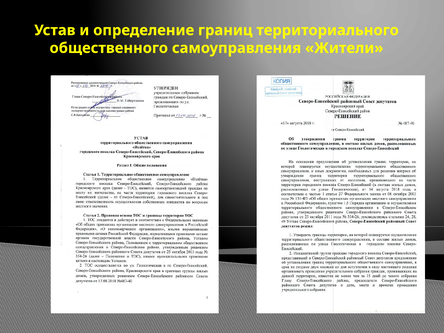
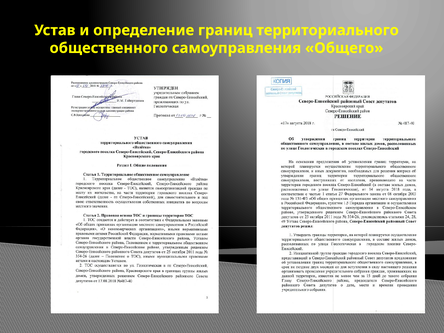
Жители: Жители -> Общего (344, 48)
